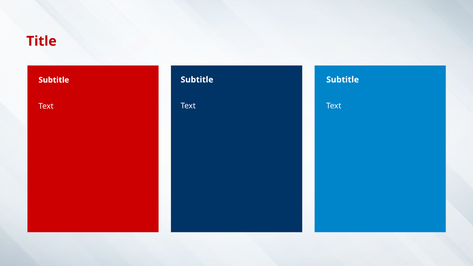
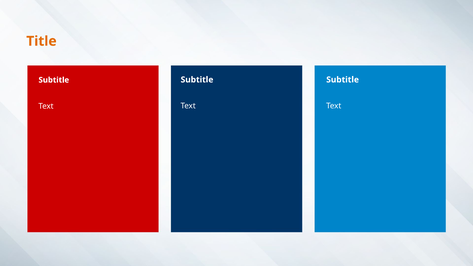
Title colour: red -> orange (41, 41)
